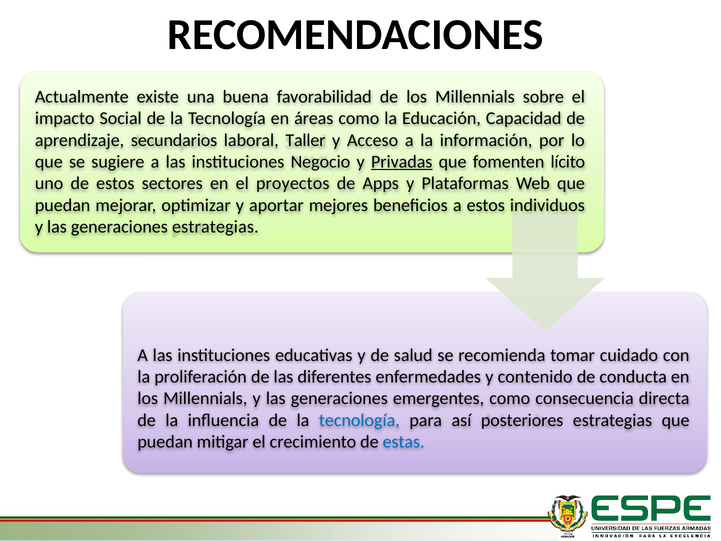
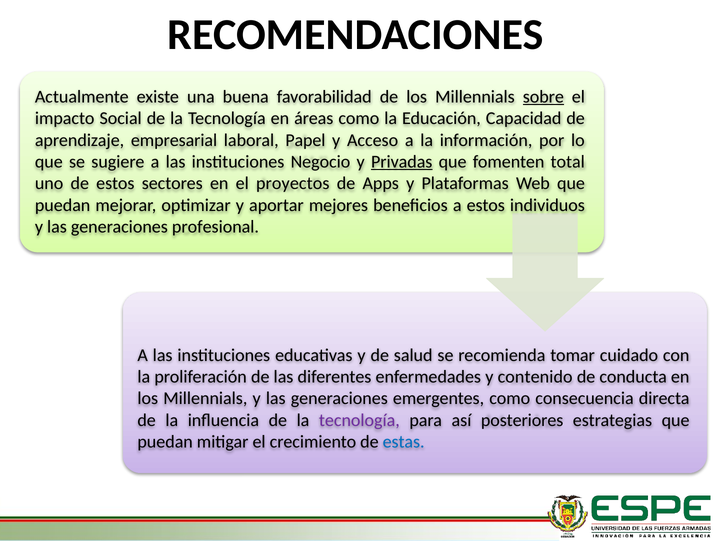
sobre underline: none -> present (543, 97)
secundarios: secundarios -> empresarial (174, 140)
Taller: Taller -> Papel (305, 140)
lícito: lícito -> total (568, 162)
generaciones estrategias: estrategias -> profesional (215, 227)
tecnología colour: blue -> purple (359, 420)
